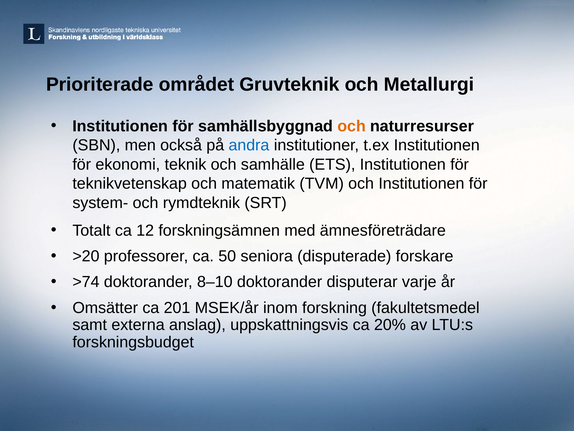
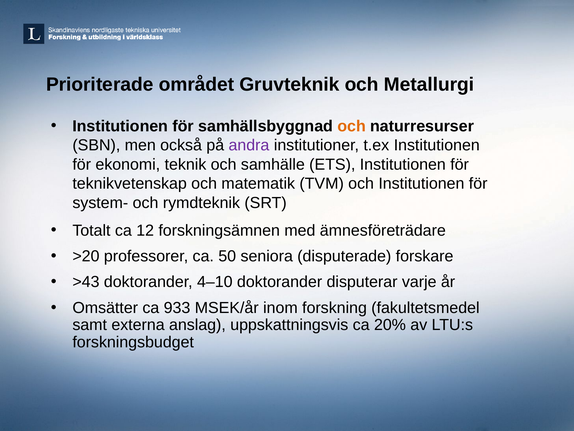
andra colour: blue -> purple (249, 145)
>74: >74 -> >43 (86, 282)
8–10: 8–10 -> 4–10 (215, 282)
201: 201 -> 933 (177, 307)
